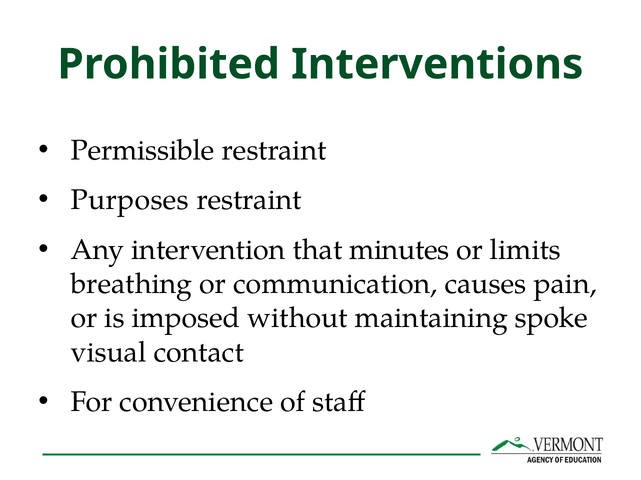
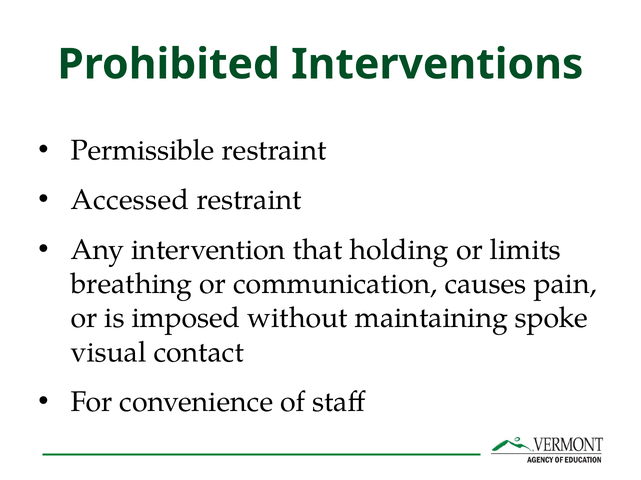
Purposes: Purposes -> Accessed (130, 200)
minutes: minutes -> holding (399, 250)
